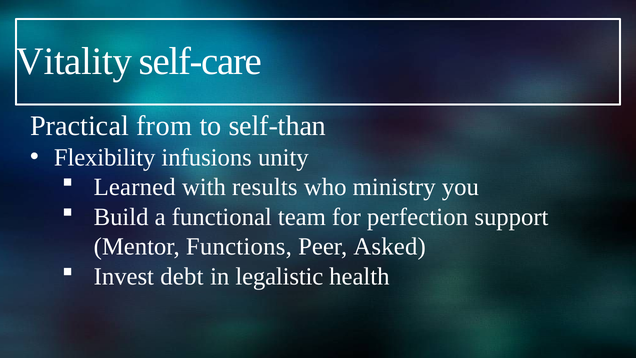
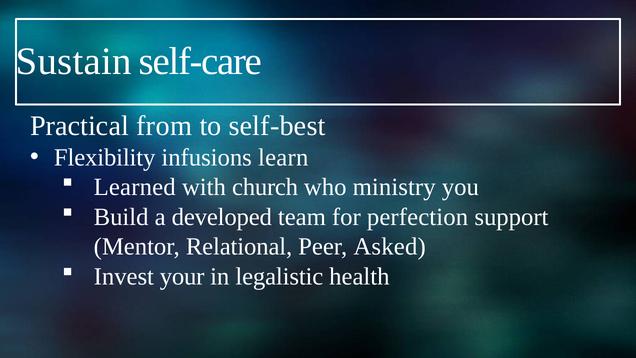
Vitality: Vitality -> Sustain (74, 62)
self-than: self-than -> self-best (277, 126)
unity: unity -> learn (283, 157)
results: results -> church (265, 187)
functional: functional -> developed (222, 217)
Functions: Functions -> Relational (239, 246)
debt: debt -> your (182, 276)
